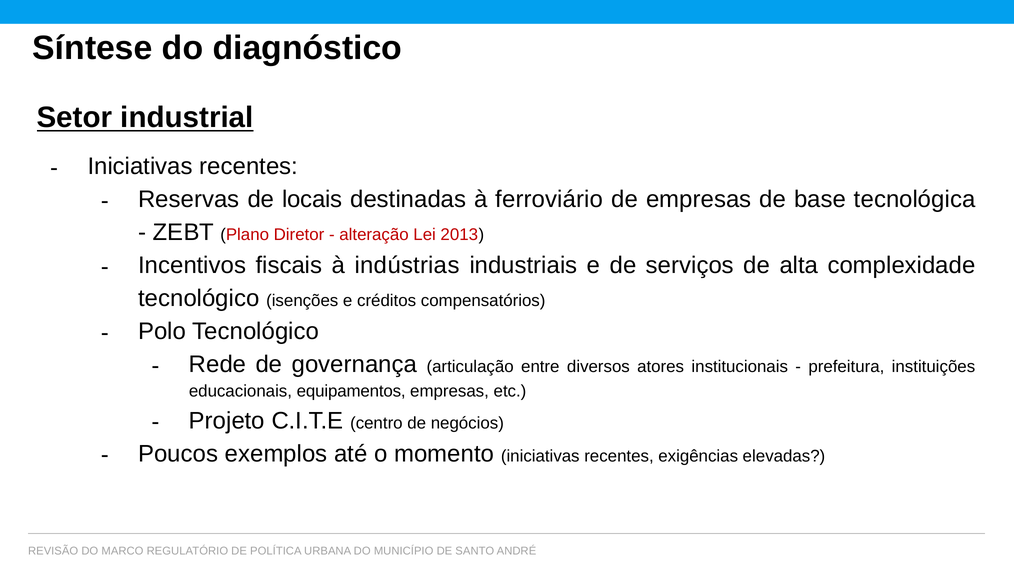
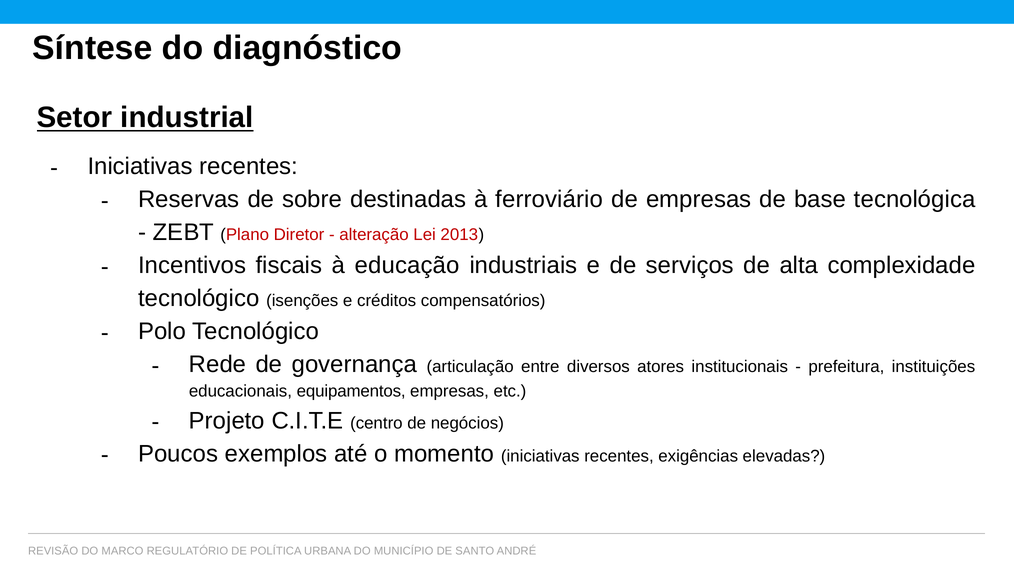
locais: locais -> sobre (312, 200)
indústrias: indústrias -> educação (407, 266)
